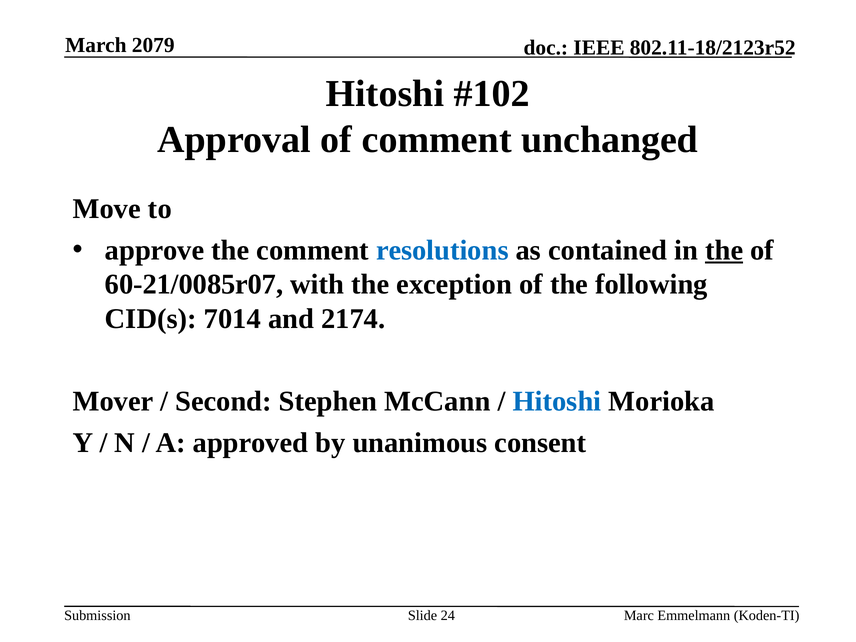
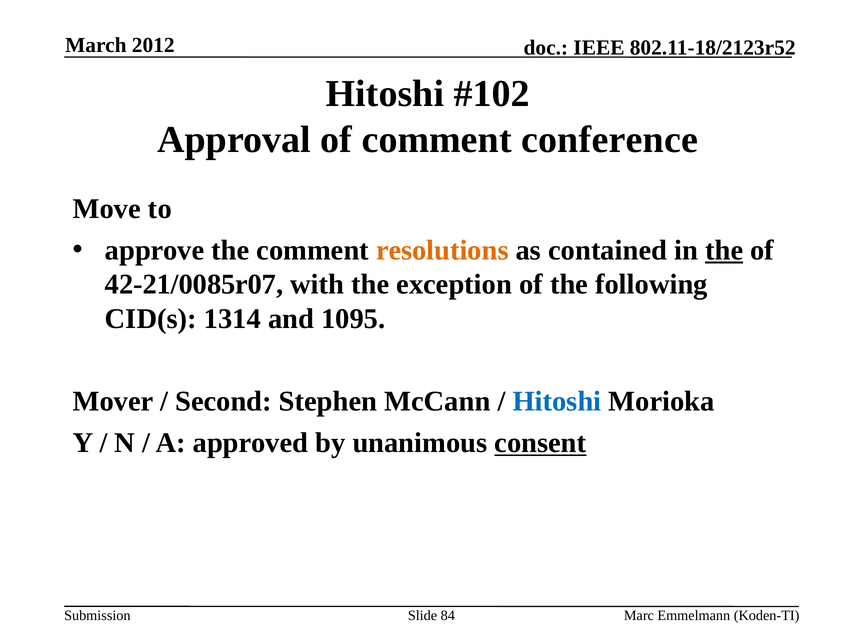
2079: 2079 -> 2012 (153, 45)
unchanged: unchanged -> conference (610, 140)
resolutions colour: blue -> orange (442, 250)
60-21/0085r07: 60-21/0085r07 -> 42-21/0085r07 (194, 285)
7014: 7014 -> 1314 (232, 319)
2174: 2174 -> 1095 (353, 319)
consent underline: none -> present (540, 443)
24: 24 -> 84 (448, 616)
